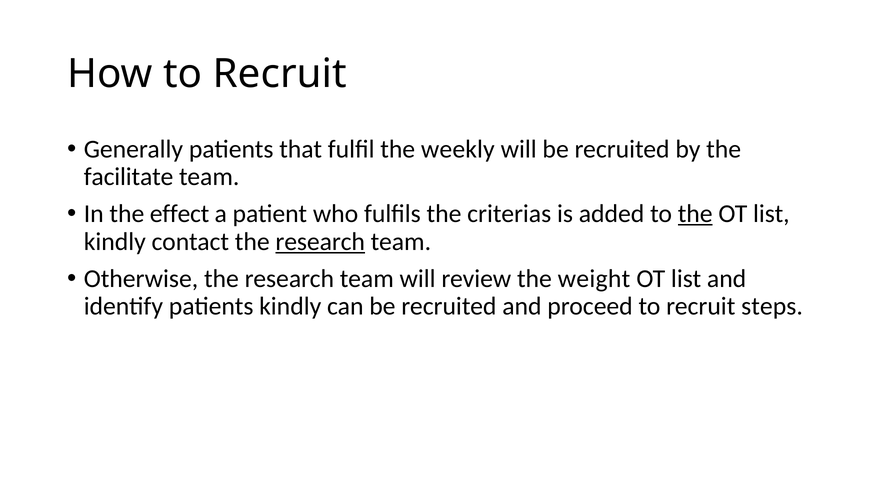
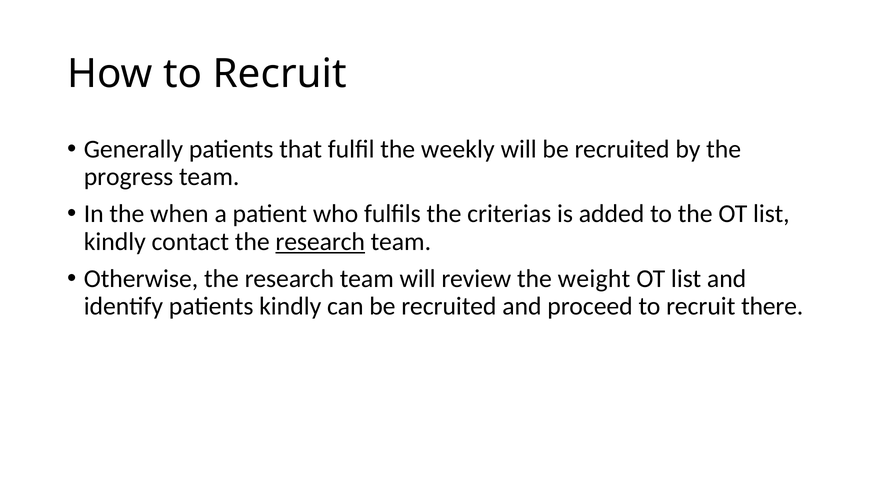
facilitate: facilitate -> progress (129, 177)
effect: effect -> when (179, 214)
the underline: present -> none (695, 214)
steps: steps -> there (772, 306)
